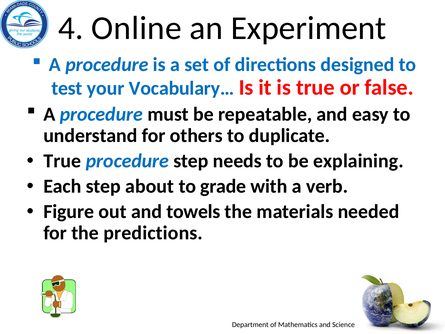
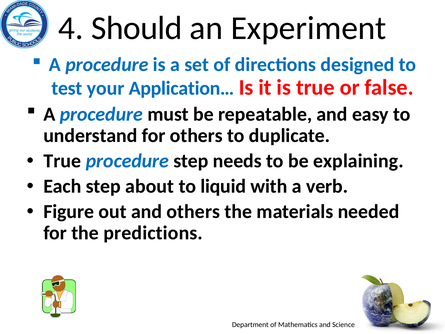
Online: Online -> Should (137, 28)
Vocabulary…: Vocabulary… -> Application… (182, 88)
grade: grade -> liquid (223, 186)
and towels: towels -> others (193, 211)
